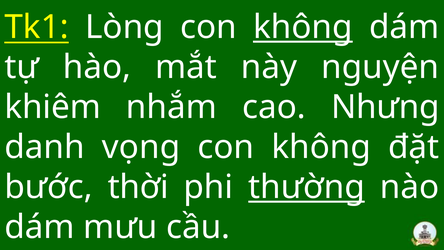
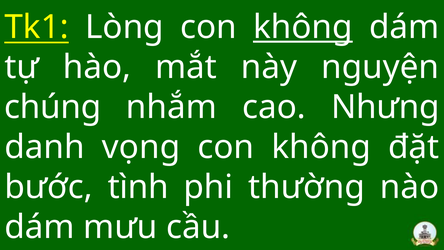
khiêm: khiêm -> chúng (53, 107)
thời: thời -> tình (138, 187)
thường underline: present -> none (307, 187)
